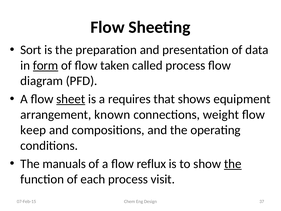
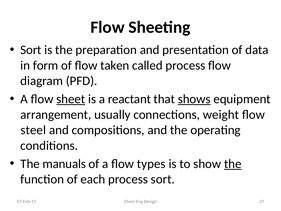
form underline: present -> none (46, 65)
requires: requires -> reactant (129, 99)
shows underline: none -> present (194, 99)
known: known -> usually (112, 114)
keep: keep -> steel (33, 130)
reflux: reflux -> types (151, 164)
process visit: visit -> sort (163, 179)
